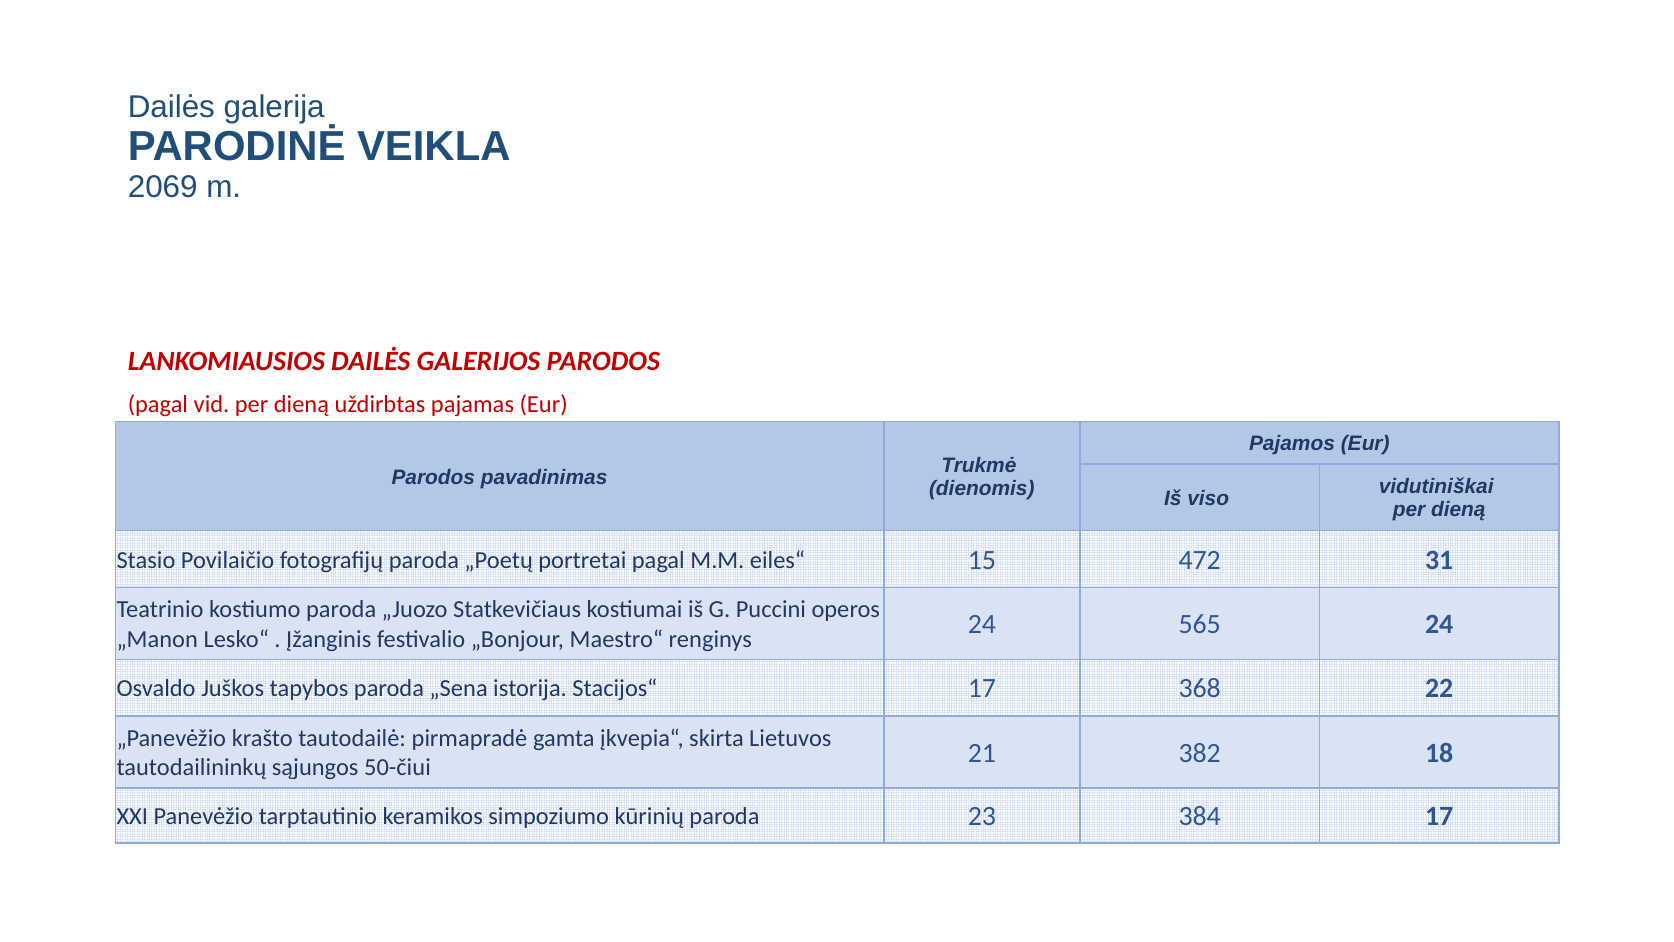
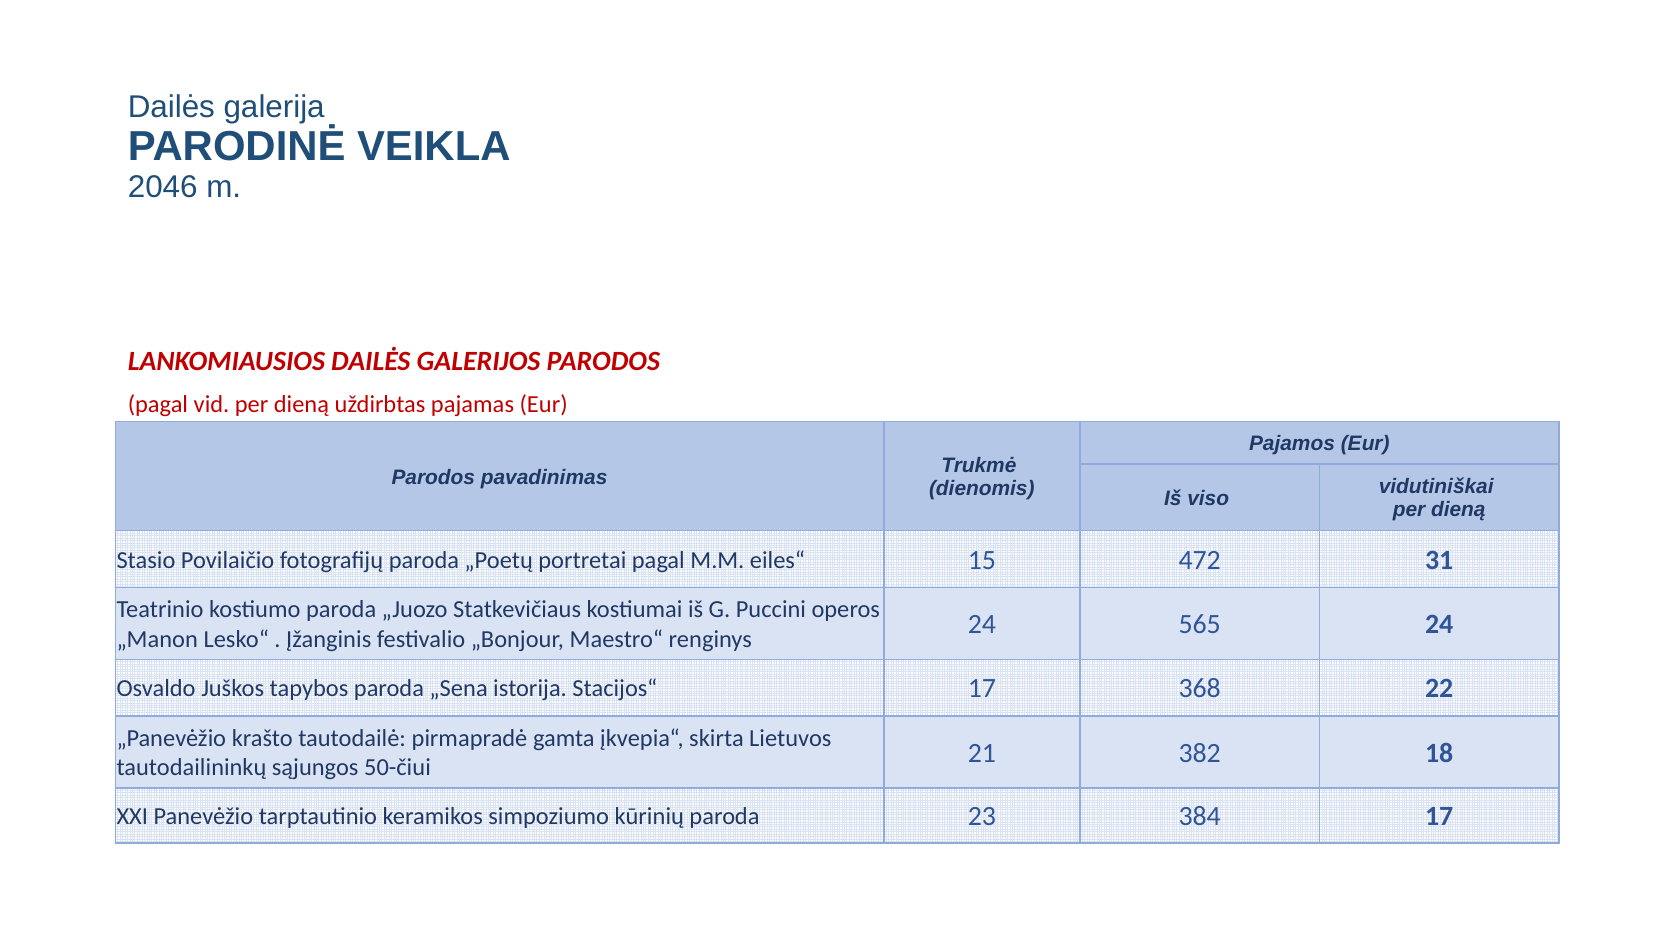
2069: 2069 -> 2046 (163, 187)
